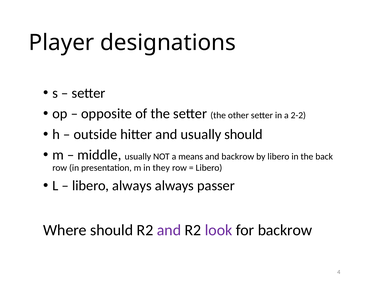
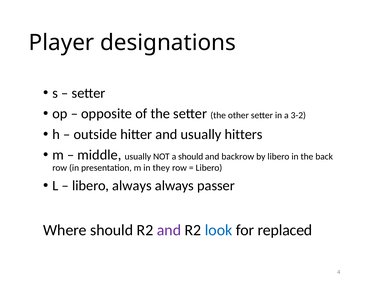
2-2: 2-2 -> 3-2 (298, 115)
usually should: should -> hitters (244, 134)
a means: means -> should (191, 157)
look colour: purple -> blue (219, 230)
for backrow: backrow -> replaced (285, 230)
